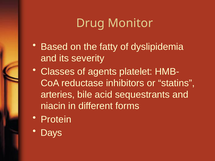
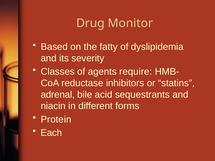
platelet: platelet -> require (136, 72)
arteries: arteries -> adrenal (58, 95)
Days: Days -> Each (51, 133)
